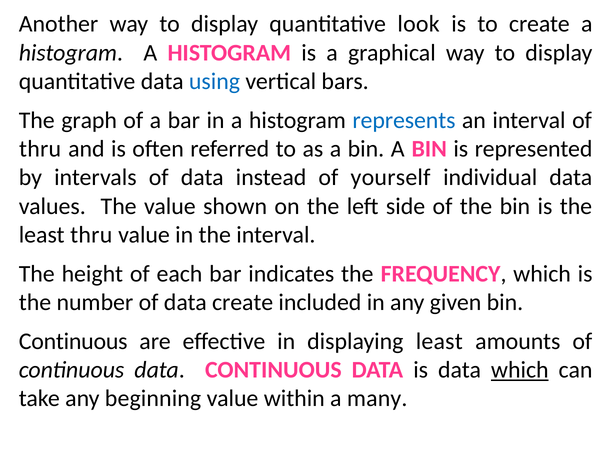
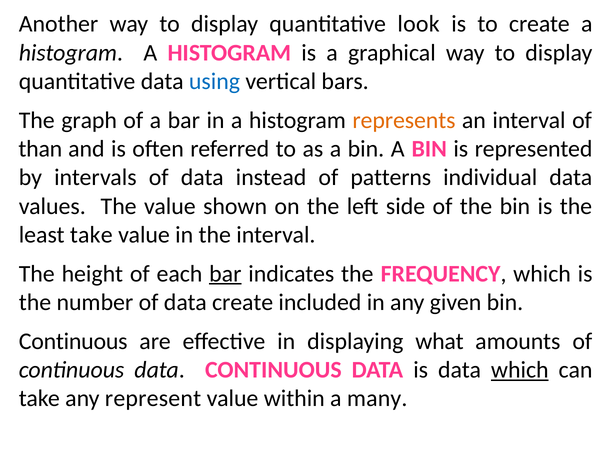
represents colour: blue -> orange (404, 120)
thru: thru -> than (40, 149)
yourself: yourself -> patterns (391, 178)
least thru: thru -> take (91, 235)
bar underline: none -> present (225, 274)
displaying least: least -> what (440, 342)
beginning: beginning -> represent (153, 399)
